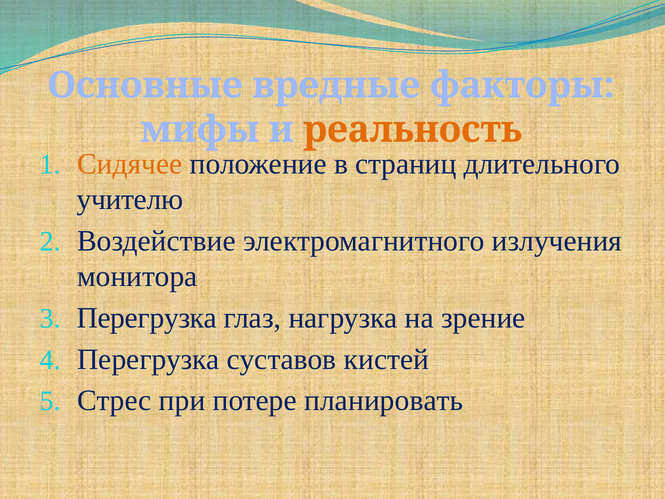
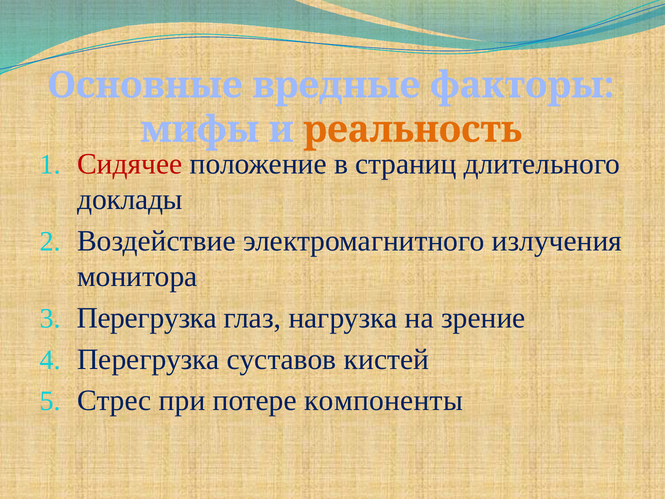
Сидячее colour: orange -> red (130, 164)
учителю: учителю -> доклады (130, 199)
планировать: планировать -> компоненты (384, 401)
